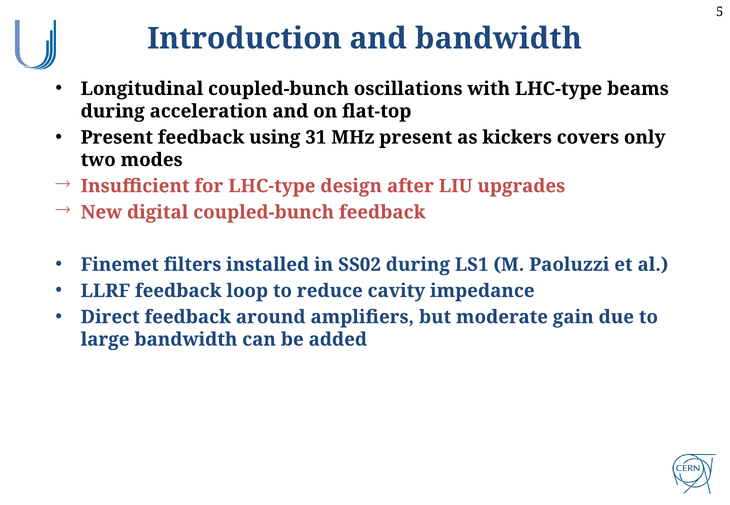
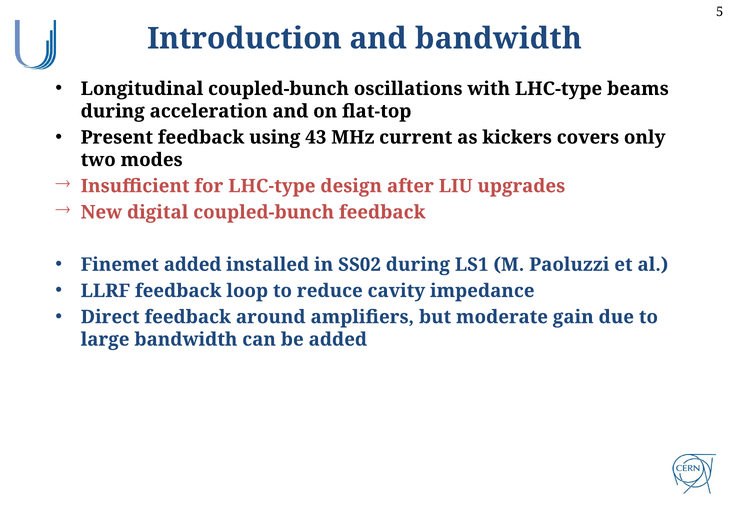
31: 31 -> 43 (316, 138)
MHz present: present -> current (416, 138)
Finemet filters: filters -> added (193, 265)
